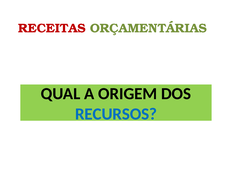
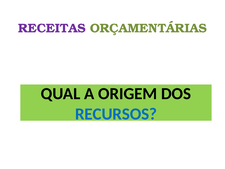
RECEITAS colour: red -> purple (52, 28)
